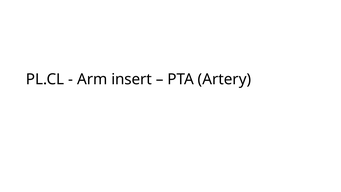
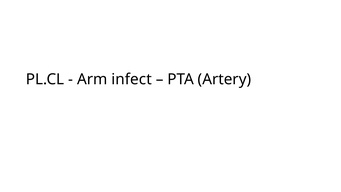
insert: insert -> infect (132, 79)
